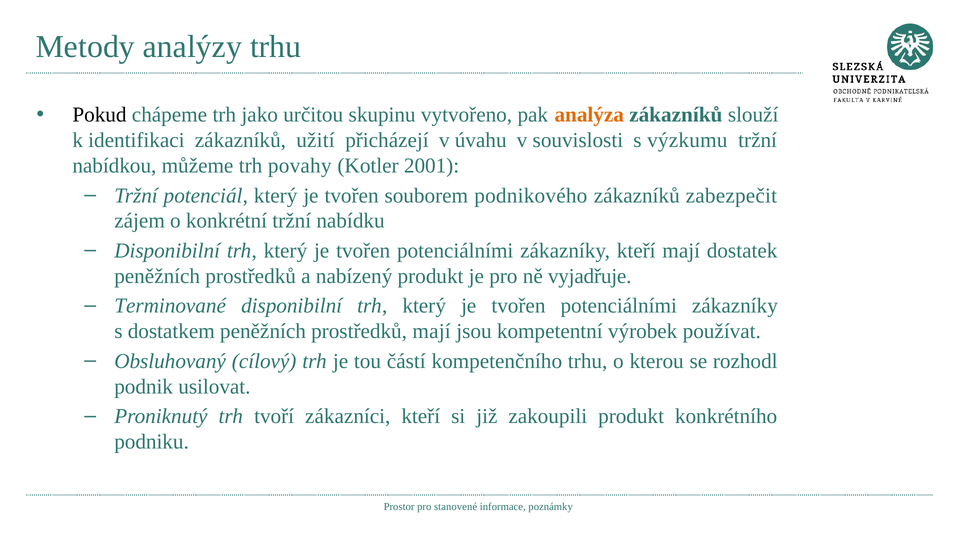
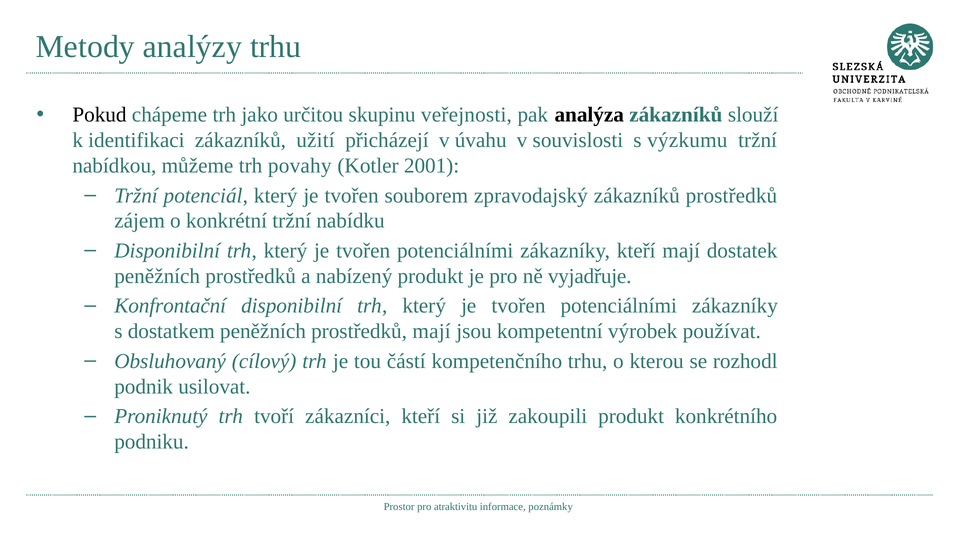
vytvořeno: vytvořeno -> veřejnosti (466, 115)
analýza colour: orange -> black (589, 115)
podnikového: podnikového -> zpravodajský (531, 196)
zákazníků zabezpečit: zabezpečit -> prostředků (731, 196)
Terminované: Terminované -> Konfrontační (170, 306)
stanovené: stanovené -> atraktivitu (456, 507)
